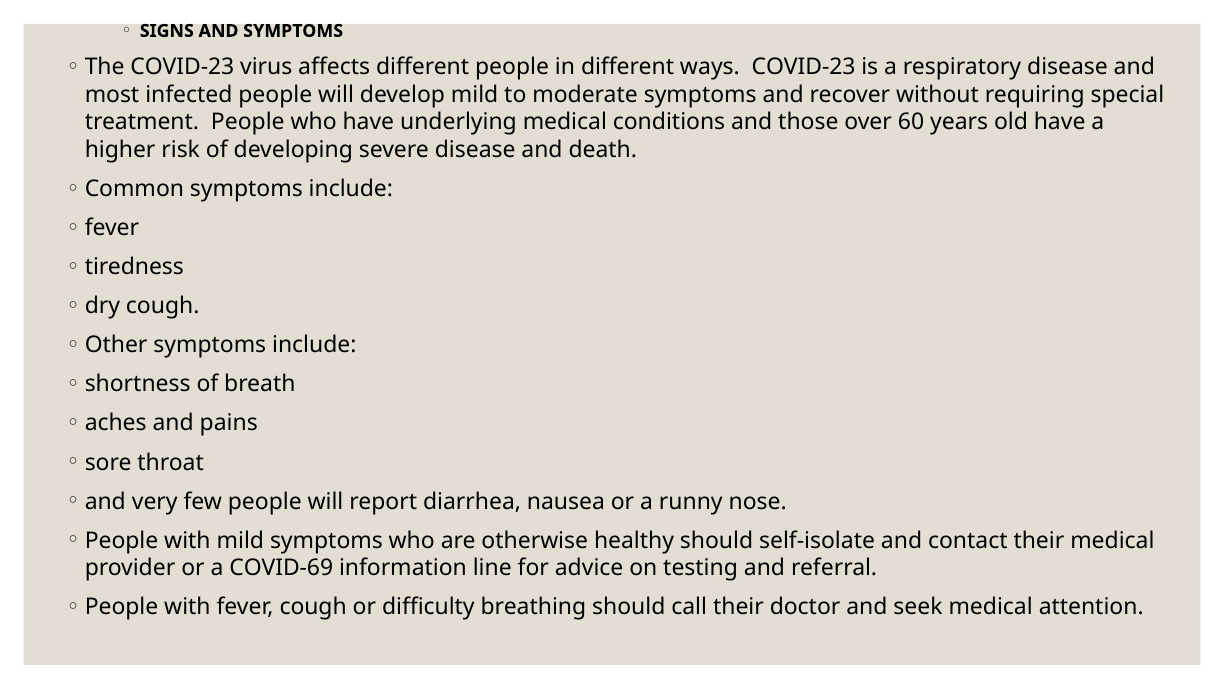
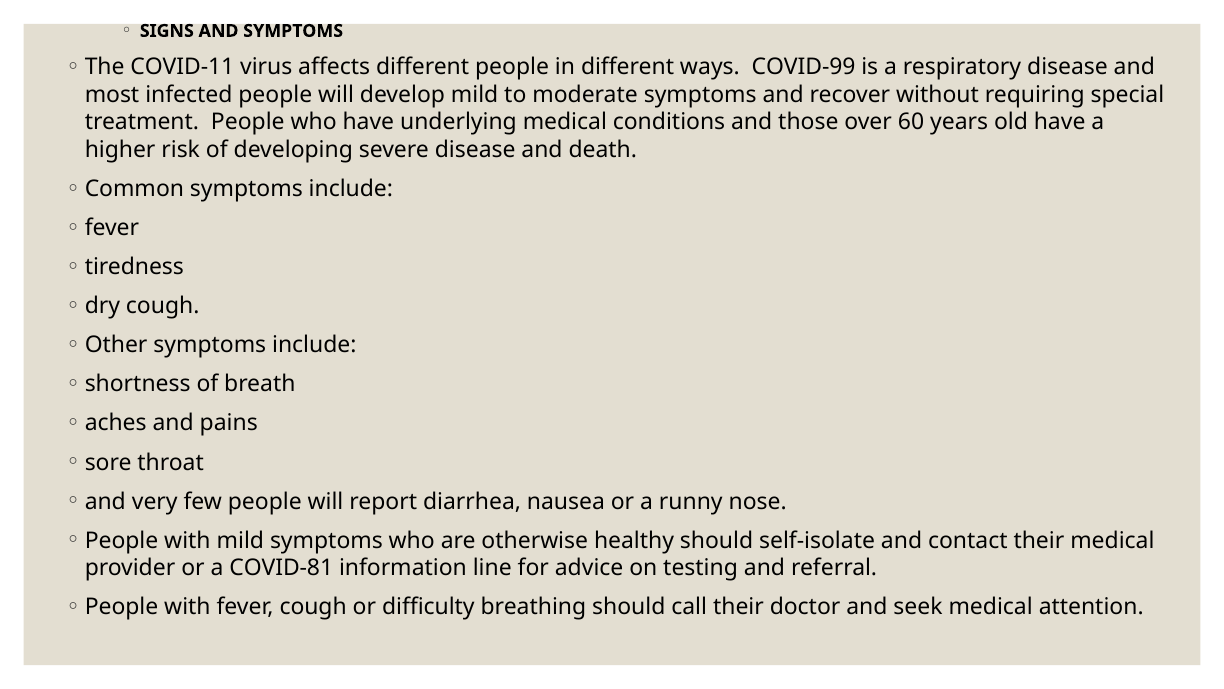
The COVID-23: COVID-23 -> COVID-11 (182, 67)
ways COVID-23: COVID-23 -> COVID-99 (804, 67)
COVID-69: COVID-69 -> COVID-81 (281, 568)
